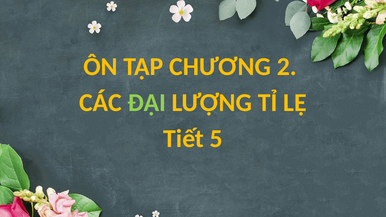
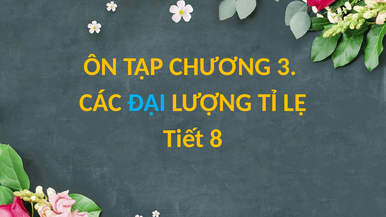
2: 2 -> 3 (287, 67)
ĐẠI colour: light green -> light blue (147, 103)
5: 5 -> 8 (216, 139)
